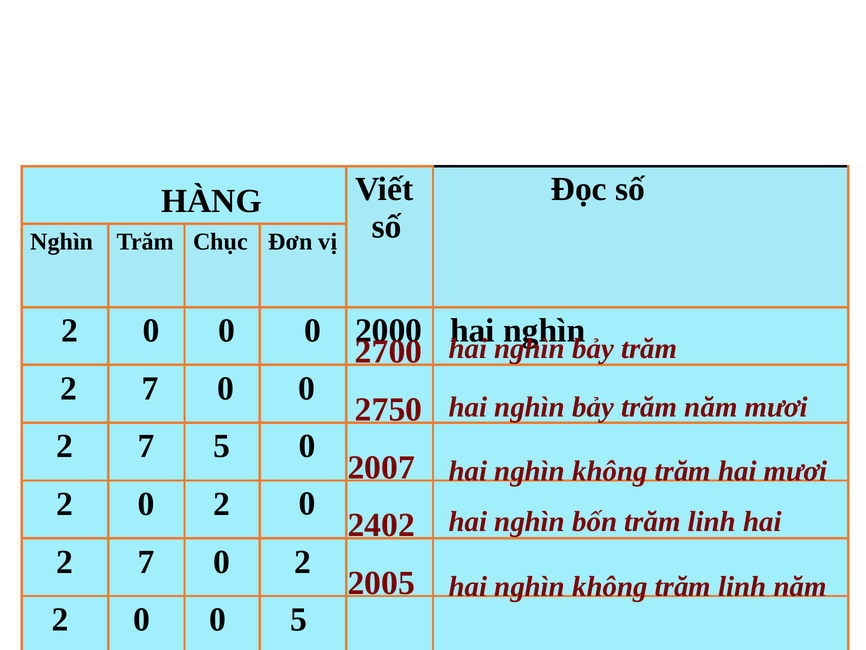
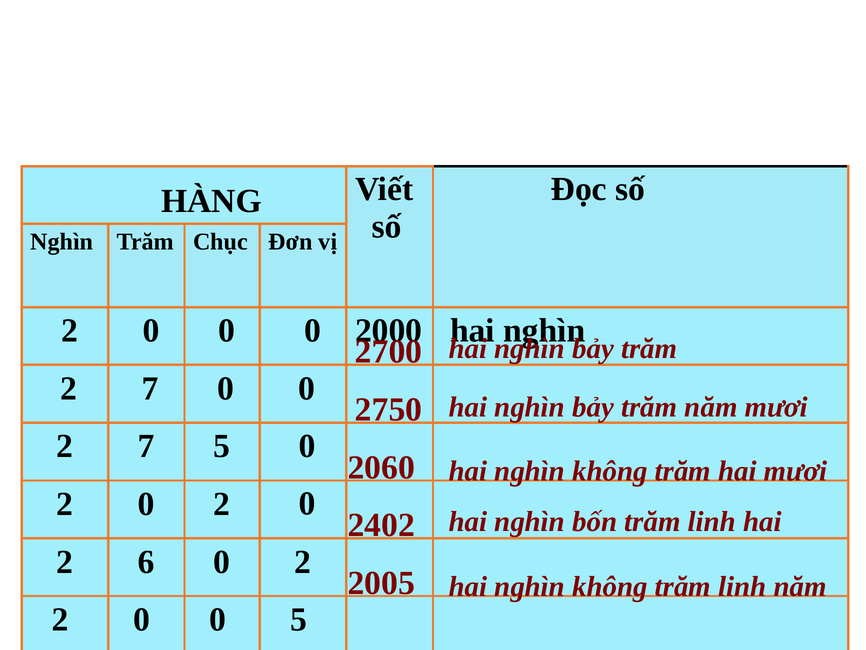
2007: 2007 -> 2060 (381, 467)
7: 7 -> 6 (146, 561)
